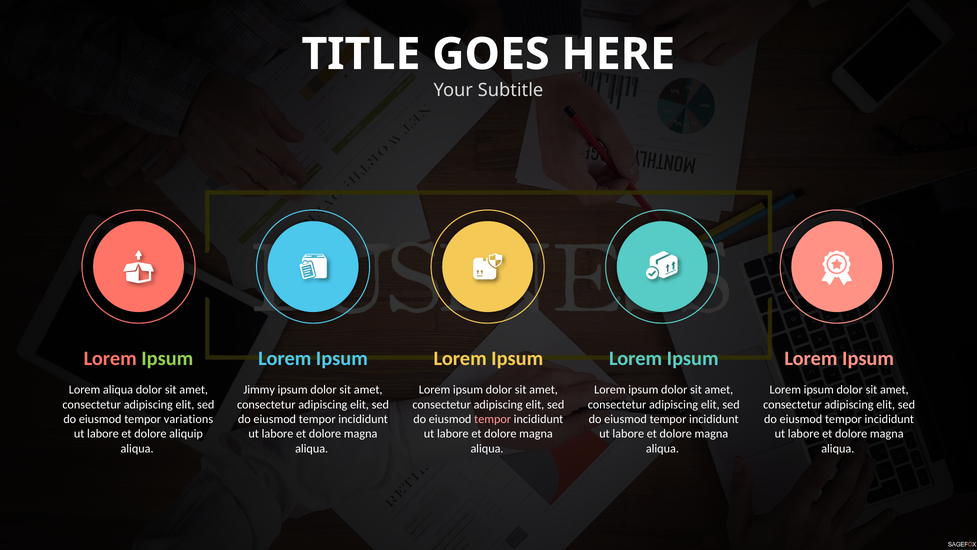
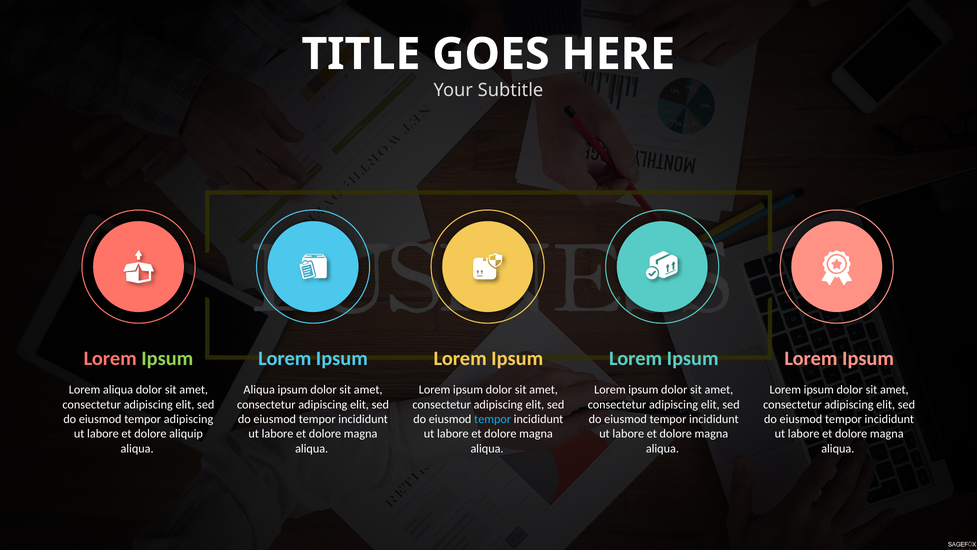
Jimmy: Jimmy -> Aliqua (259, 390)
tempor variations: variations -> adipiscing (189, 419)
tempor colour: pink -> light blue (493, 419)
